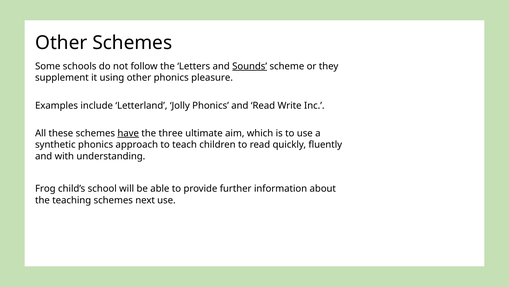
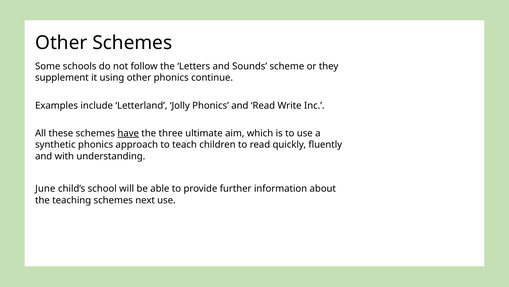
Sounds underline: present -> none (250, 66)
pleasure: pleasure -> continue (212, 78)
Frog: Frog -> June (45, 188)
